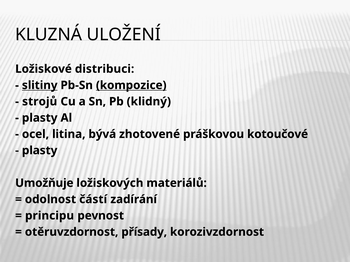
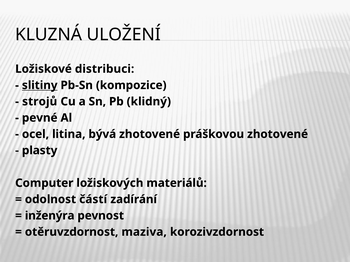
kompozice underline: present -> none (131, 85)
plasty: plasty -> pevné (40, 118)
práškovou kotoučové: kotoučové -> zhotovené (278, 134)
Umožňuje: Umožňuje -> Computer (44, 183)
principu: principu -> inženýra (50, 216)
přísady: přísady -> maziva (144, 232)
